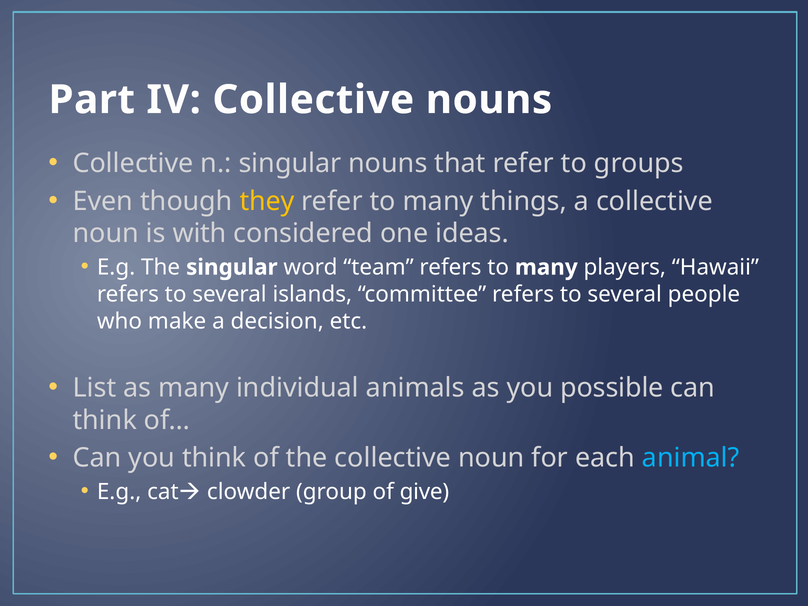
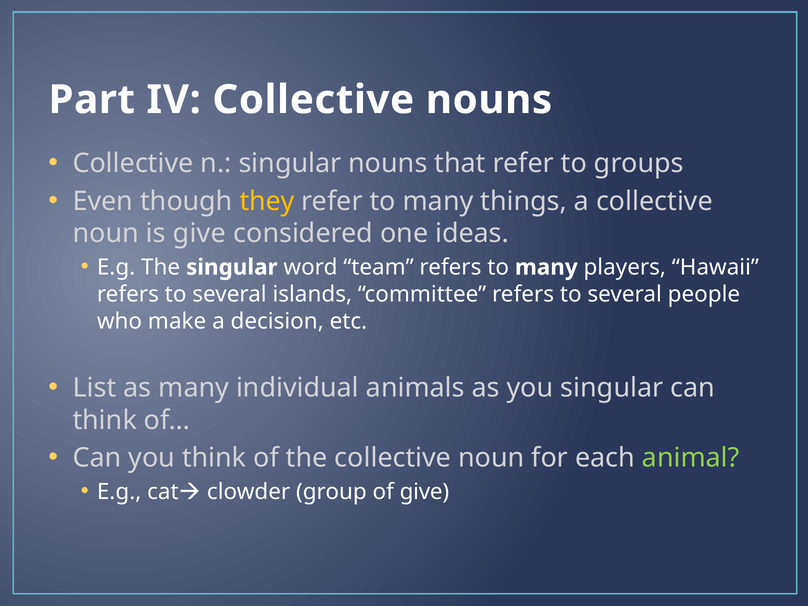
is with: with -> give (199, 234)
you possible: possible -> singular (612, 388)
animal colour: light blue -> light green (691, 458)
